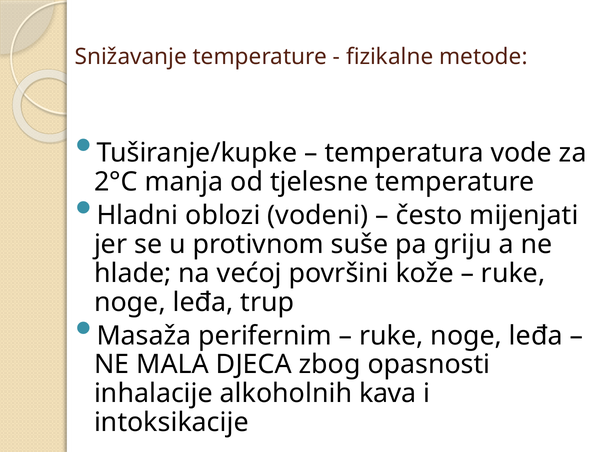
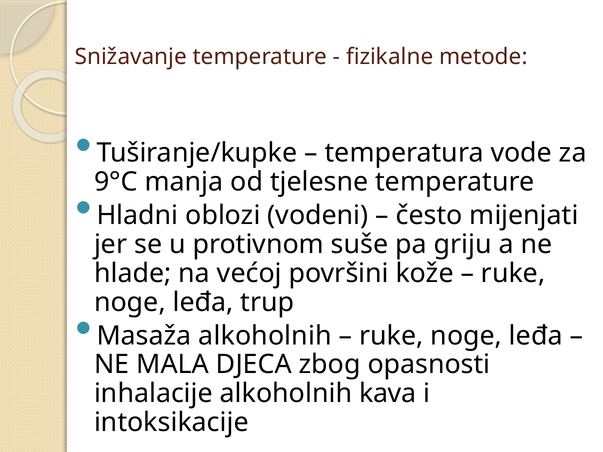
2°C: 2°C -> 9°C (116, 182)
Masaža perifernim: perifernim -> alkoholnih (265, 336)
